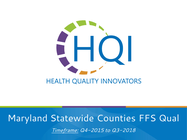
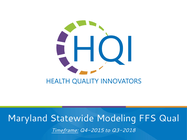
Counties: Counties -> Modeling (116, 118)
